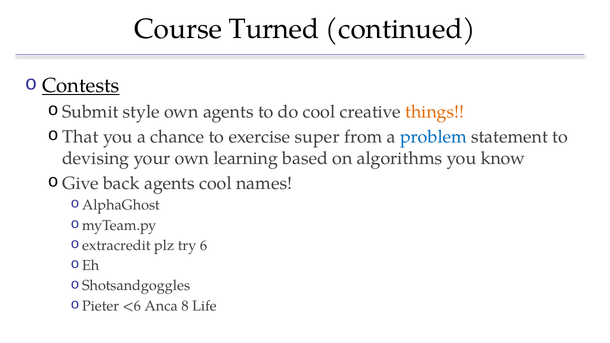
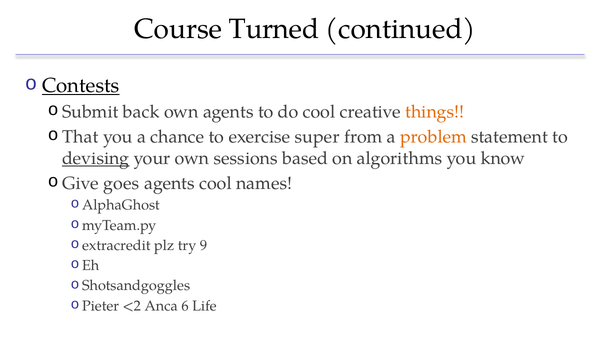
style: style -> back (141, 112)
problem colour: blue -> orange (434, 137)
devising underline: none -> present (96, 158)
learning: learning -> sessions (246, 158)
back: back -> goes (121, 183)
6: 6 -> 9 (204, 246)
<6: <6 -> <2 (132, 306)
8: 8 -> 6 (185, 306)
